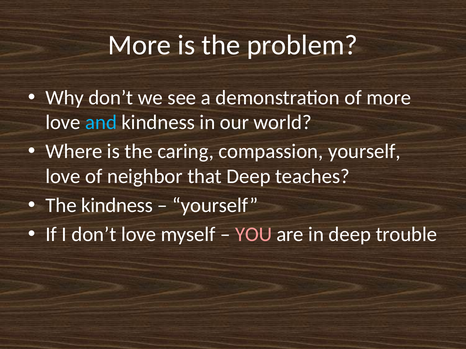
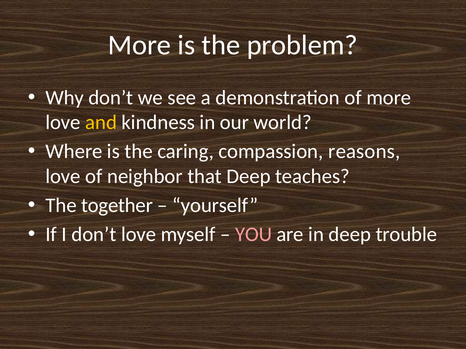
and colour: light blue -> yellow (101, 123)
compassion yourself: yourself -> reasons (364, 152)
The kindness: kindness -> together (117, 206)
